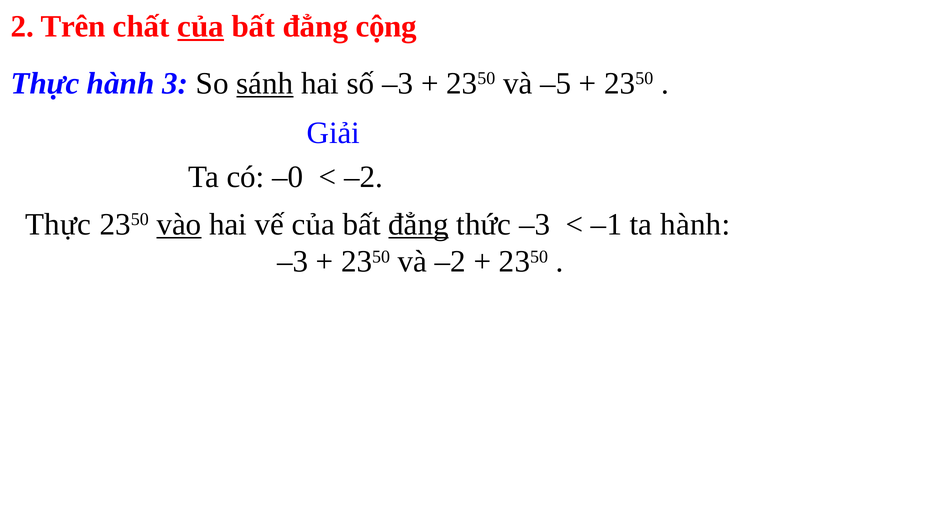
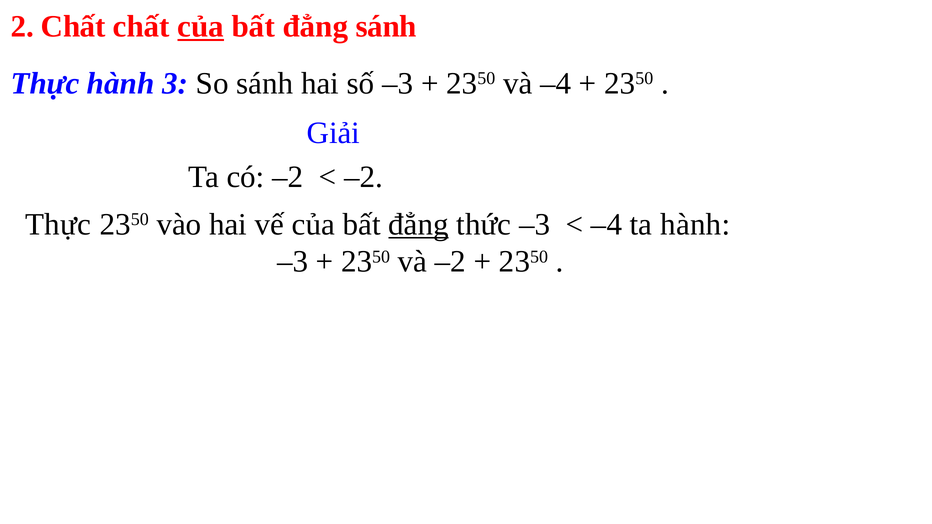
2 Trên: Trên -> Chất (73, 27)
đẳng cộng: cộng -> sánh (386, 27)
sánh underline: present -> none (265, 83)
và –5: –5 -> –4 (556, 83)
có –0: –0 -> –2 (288, 177)
vào underline: present -> none (179, 225)
–1: –1 -> –4 (607, 225)
